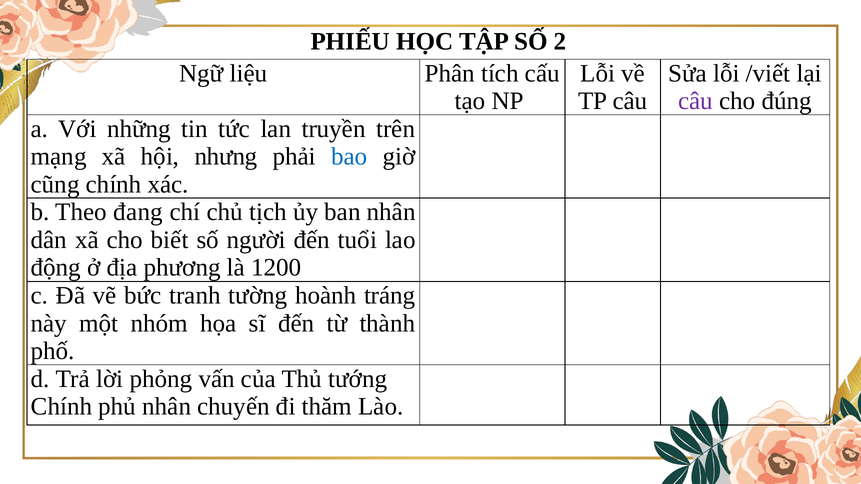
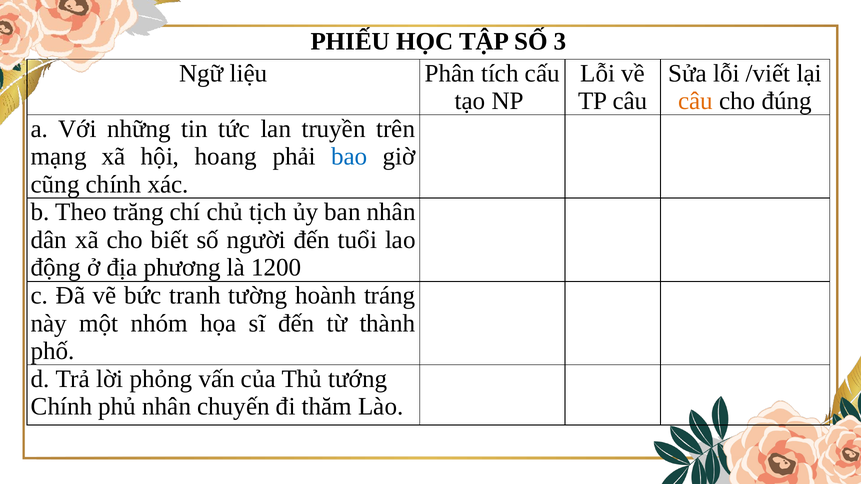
2: 2 -> 3 (560, 42)
câu colour: purple -> orange (696, 101)
nhưng: nhưng -> hoang (226, 157)
đang: đang -> trăng (138, 212)
